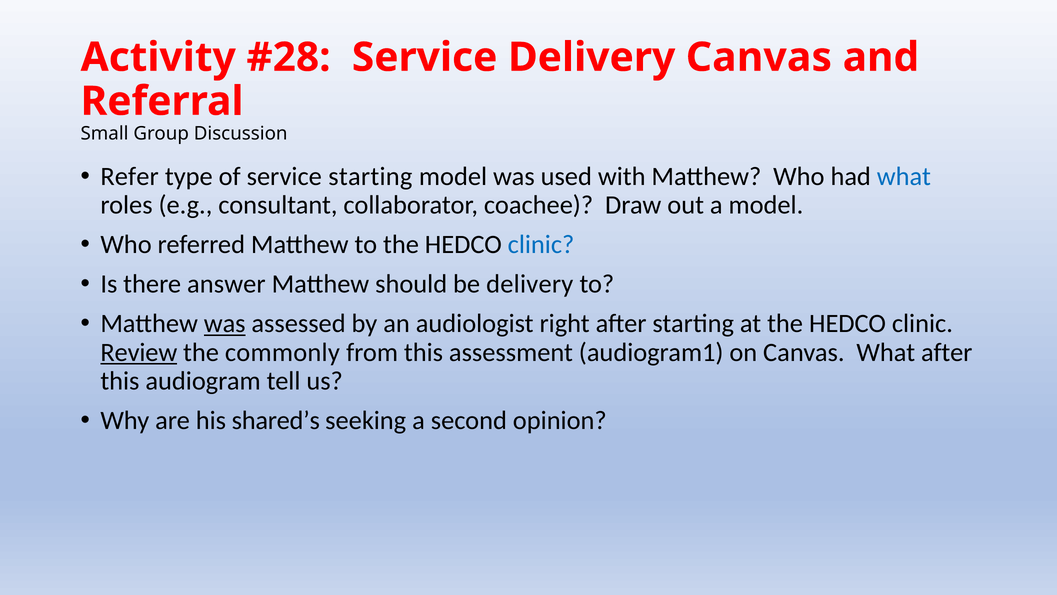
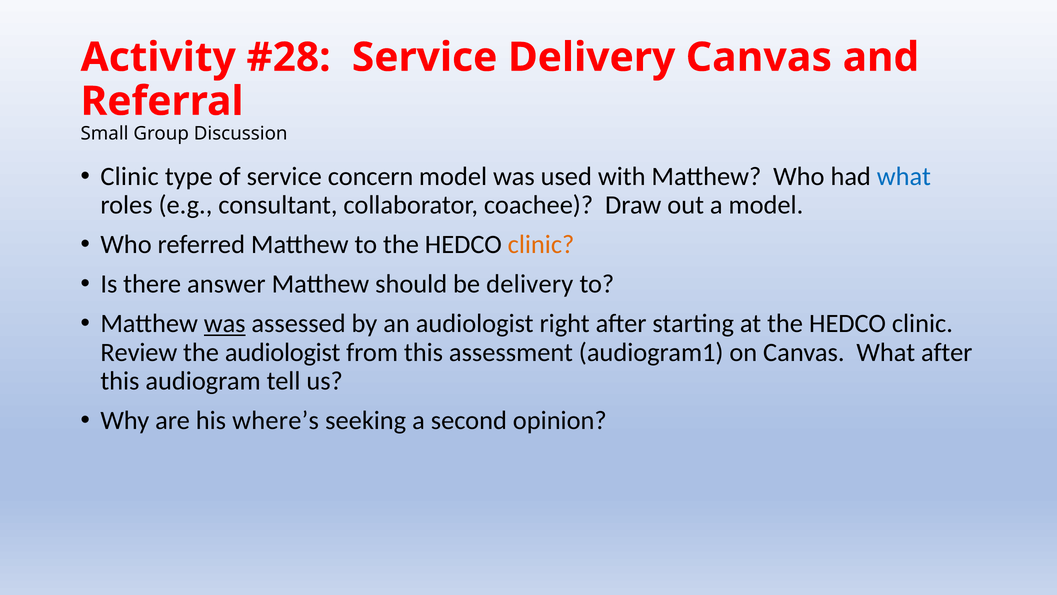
Refer: Refer -> Clinic (130, 176)
service starting: starting -> concern (371, 176)
clinic colour: blue -> orange (541, 244)
Review underline: present -> none (139, 352)
the commonly: commonly -> audiologist (283, 352)
shared’s: shared’s -> where’s (276, 420)
